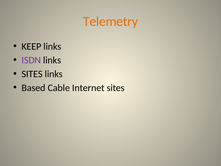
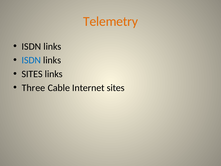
KEEP: KEEP -> ISDN (31, 46)
ISDN colour: purple -> blue (31, 60)
Based: Based -> Three (33, 88)
